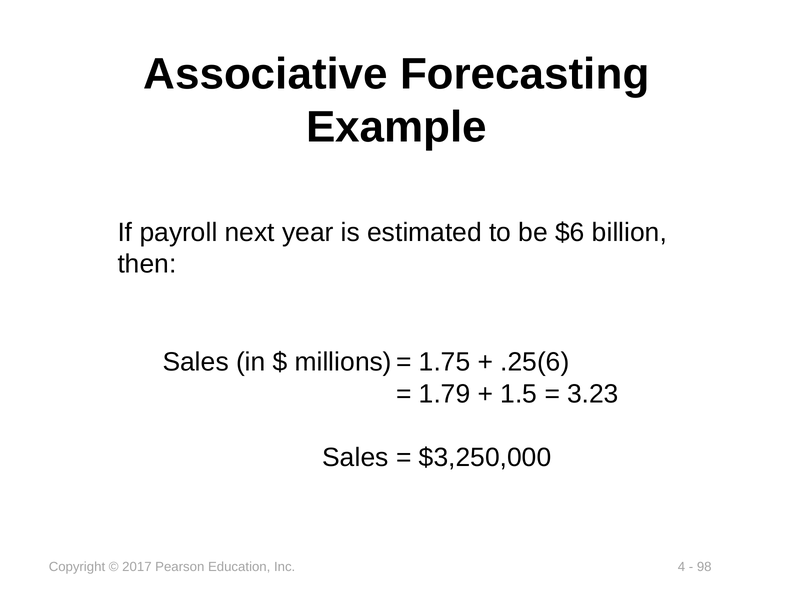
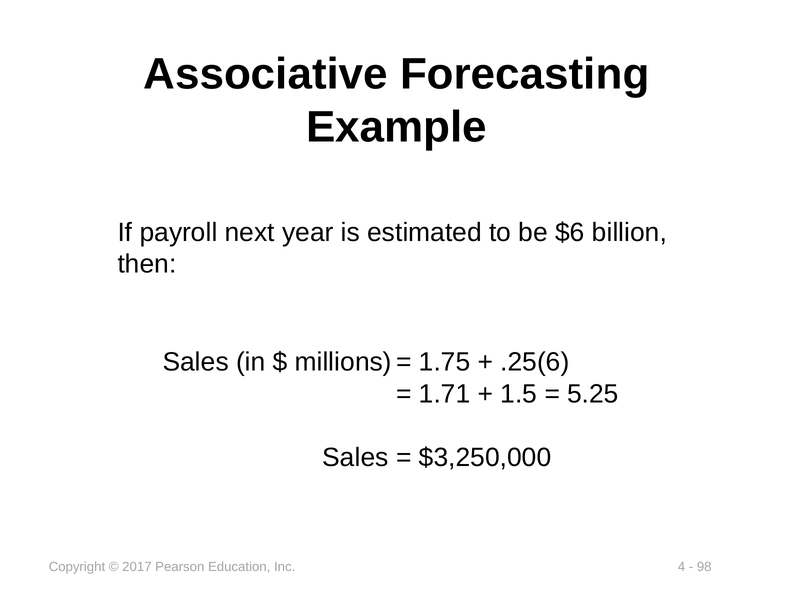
1.79: 1.79 -> 1.71 (445, 394)
3.23: 3.23 -> 5.25 (593, 394)
